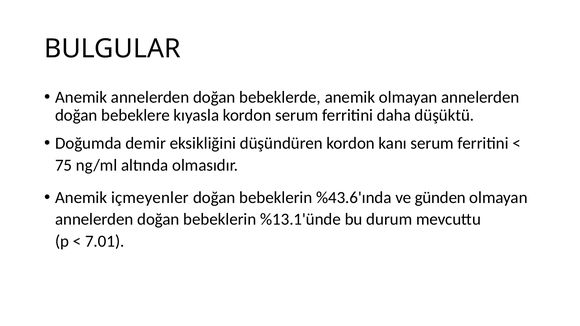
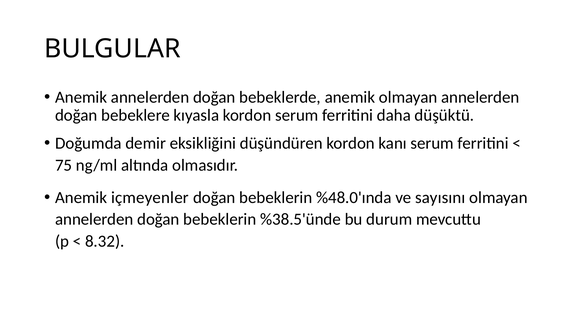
%43.6'ında: %43.6'ında -> %48.0'ında (354, 198)
günden: günden -> sayısını (440, 198)
%13.1'ünde: %13.1'ünde -> %38.5'ünde (301, 220)
7.01: 7.01 -> 8.32 (105, 241)
